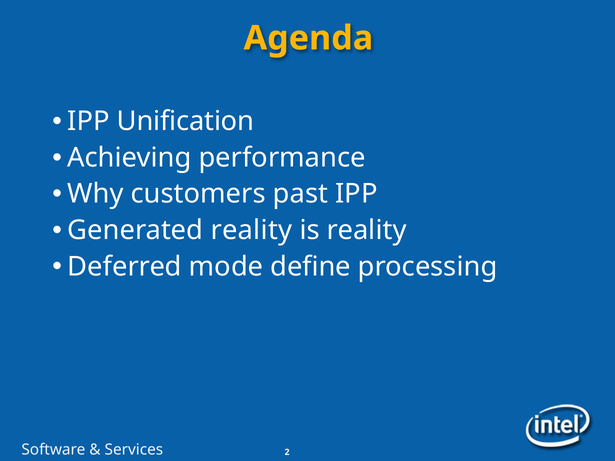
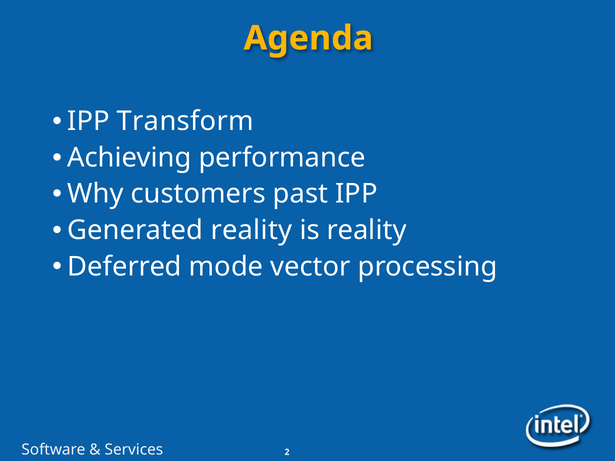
Unification: Unification -> Transform (185, 121)
define: define -> vector (311, 267)
